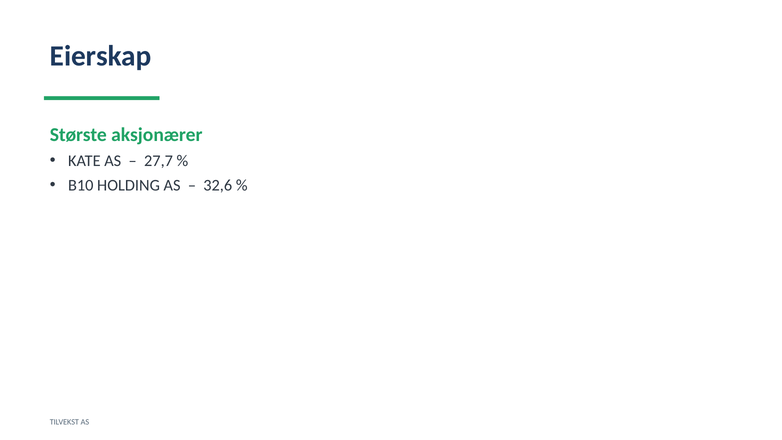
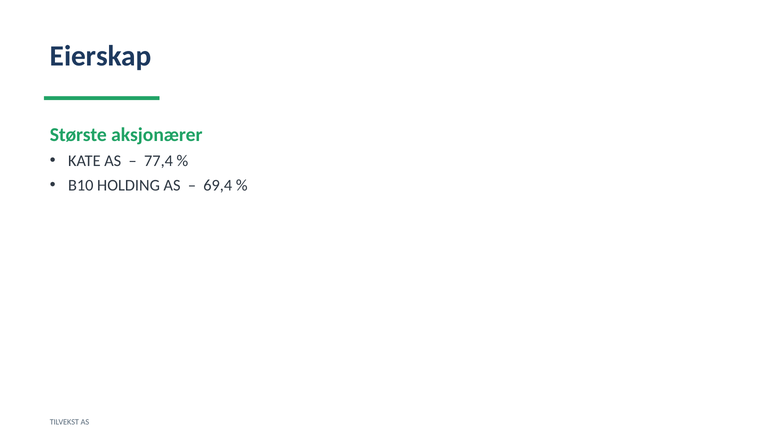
27,7: 27,7 -> 77,4 (159, 161)
32,6: 32,6 -> 69,4 (218, 185)
